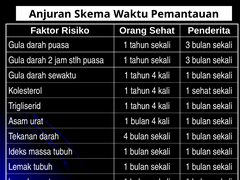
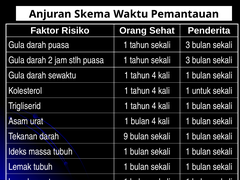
1 sehat: sehat -> untuk (201, 91)
darah 4: 4 -> 9 (126, 136)
